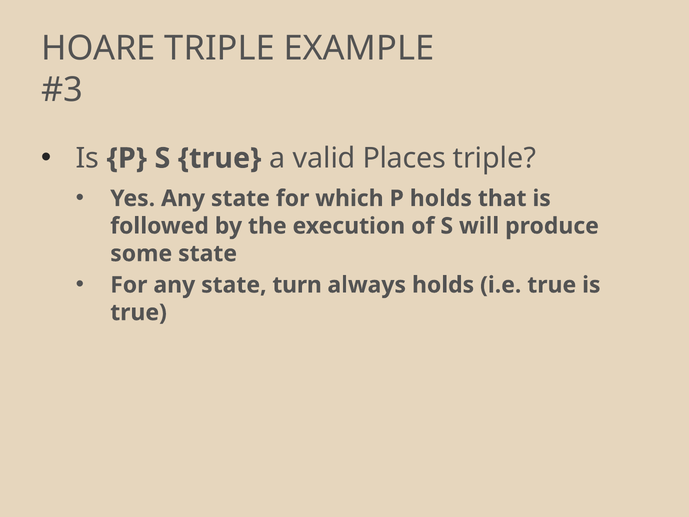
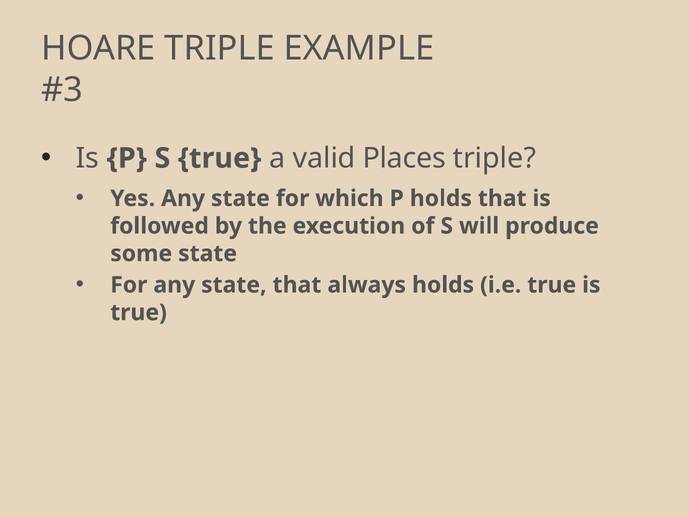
state turn: turn -> that (297, 285)
